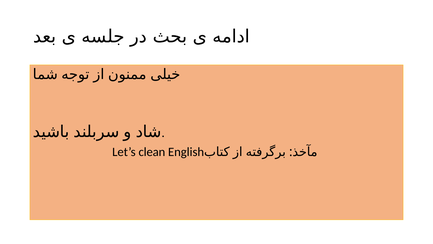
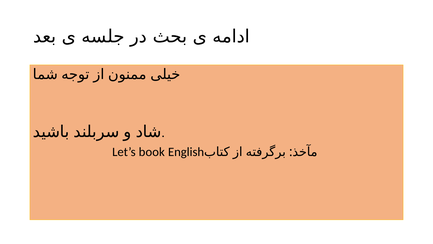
clean: clean -> book (152, 152)
